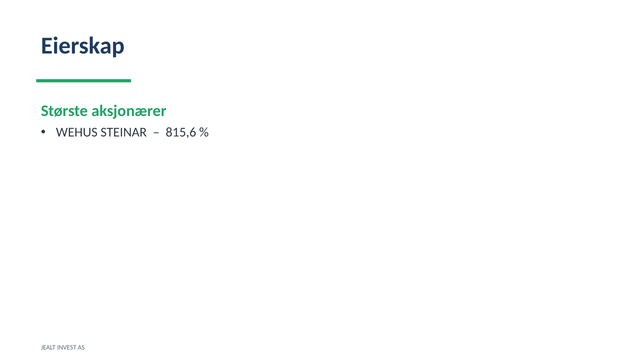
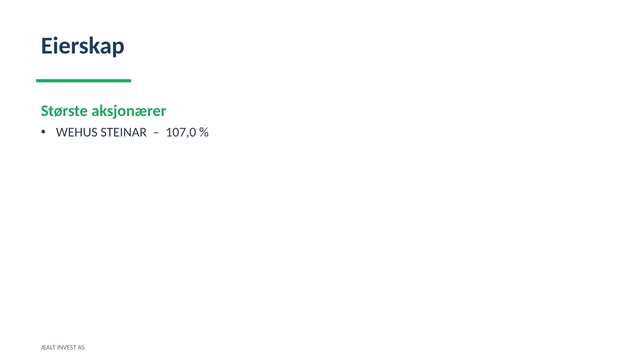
815,6: 815,6 -> 107,0 (181, 132)
